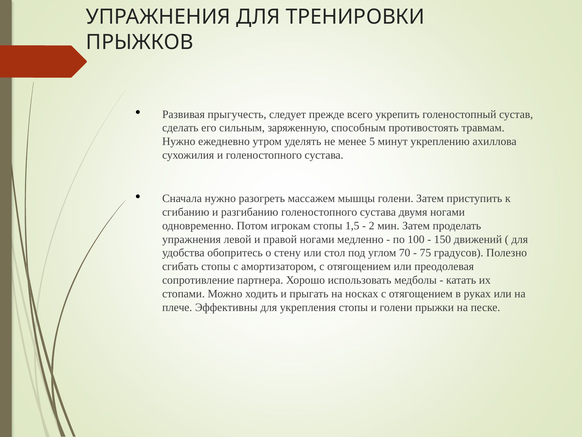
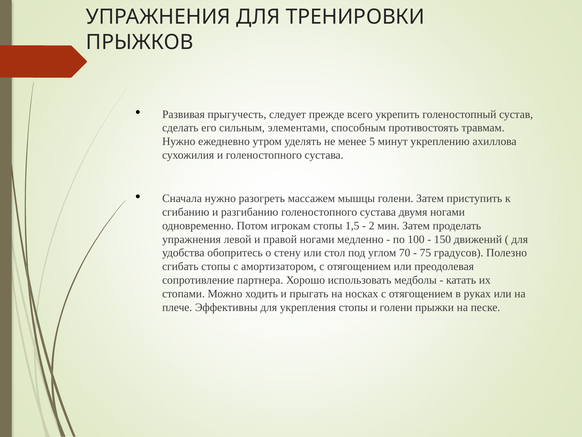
заряженную: заряженную -> элементами (298, 128)
